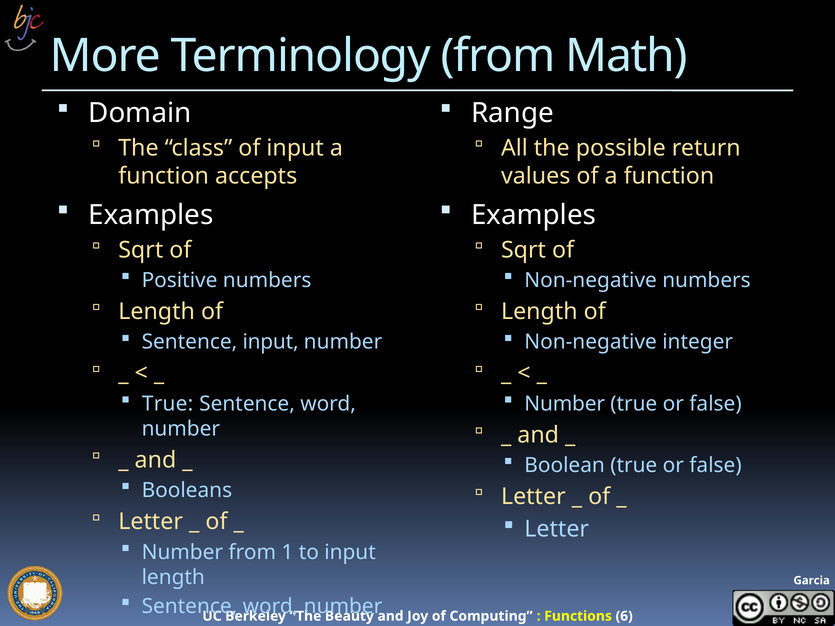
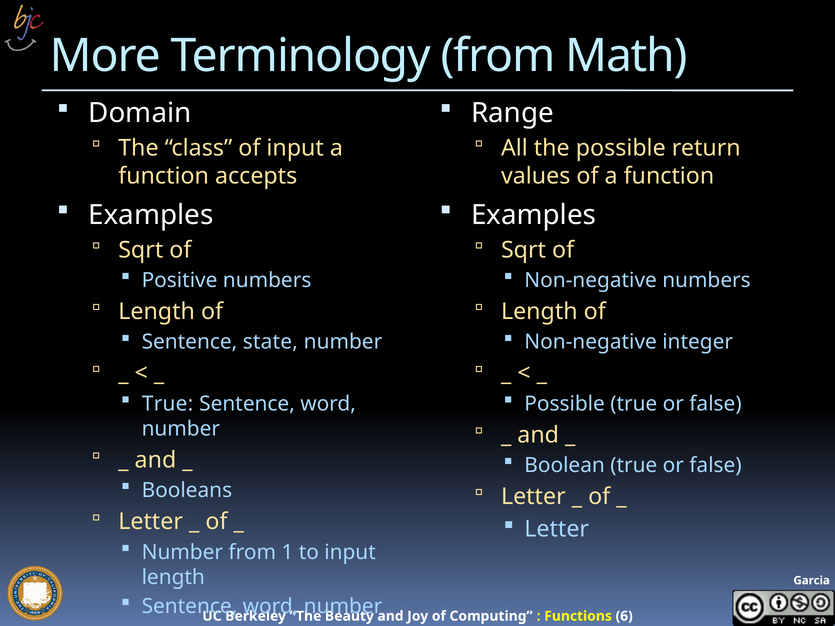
Sentence input: input -> state (270, 342)
Number: Number -> Possible (565, 404)
